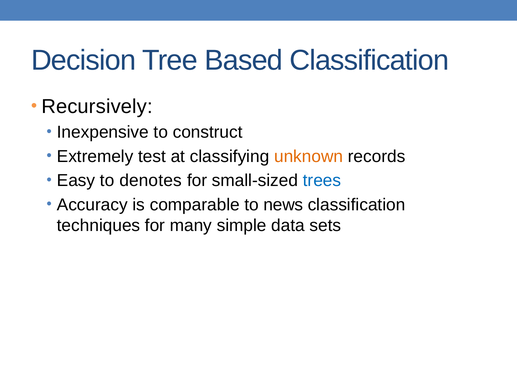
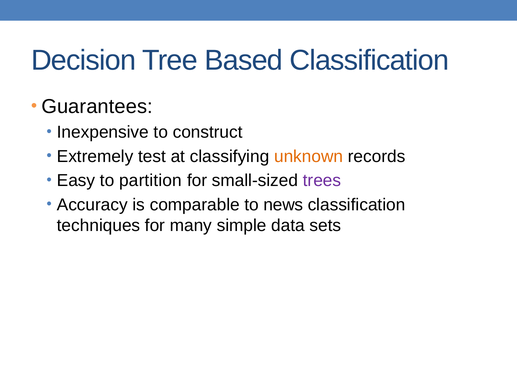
Recursively: Recursively -> Guarantees (97, 107)
denotes: denotes -> partition (151, 180)
trees colour: blue -> purple (322, 180)
